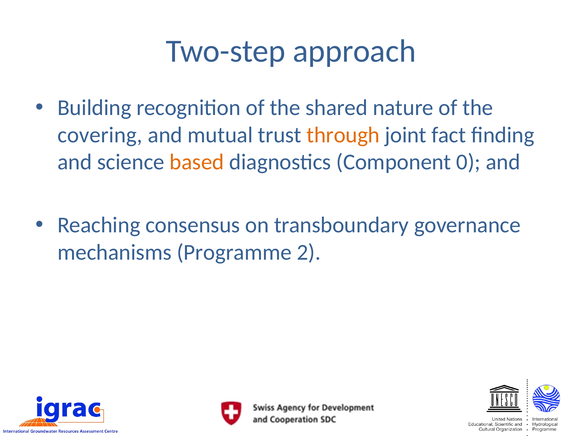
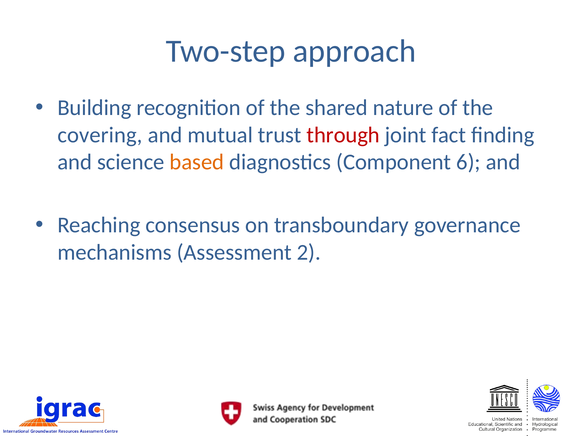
through colour: orange -> red (343, 135)
0: 0 -> 6 (468, 162)
Programme: Programme -> Assessment (234, 253)
